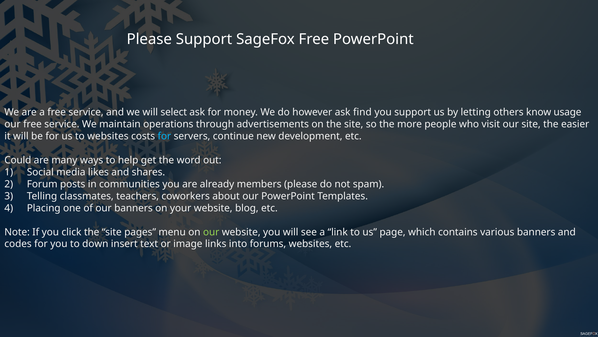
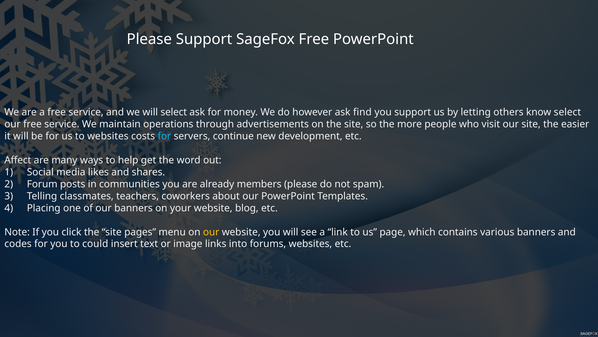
know usage: usage -> select (567, 112)
Could: Could -> Affect (18, 160)
our colour: light green -> yellow (211, 232)
down: down -> could (95, 244)
